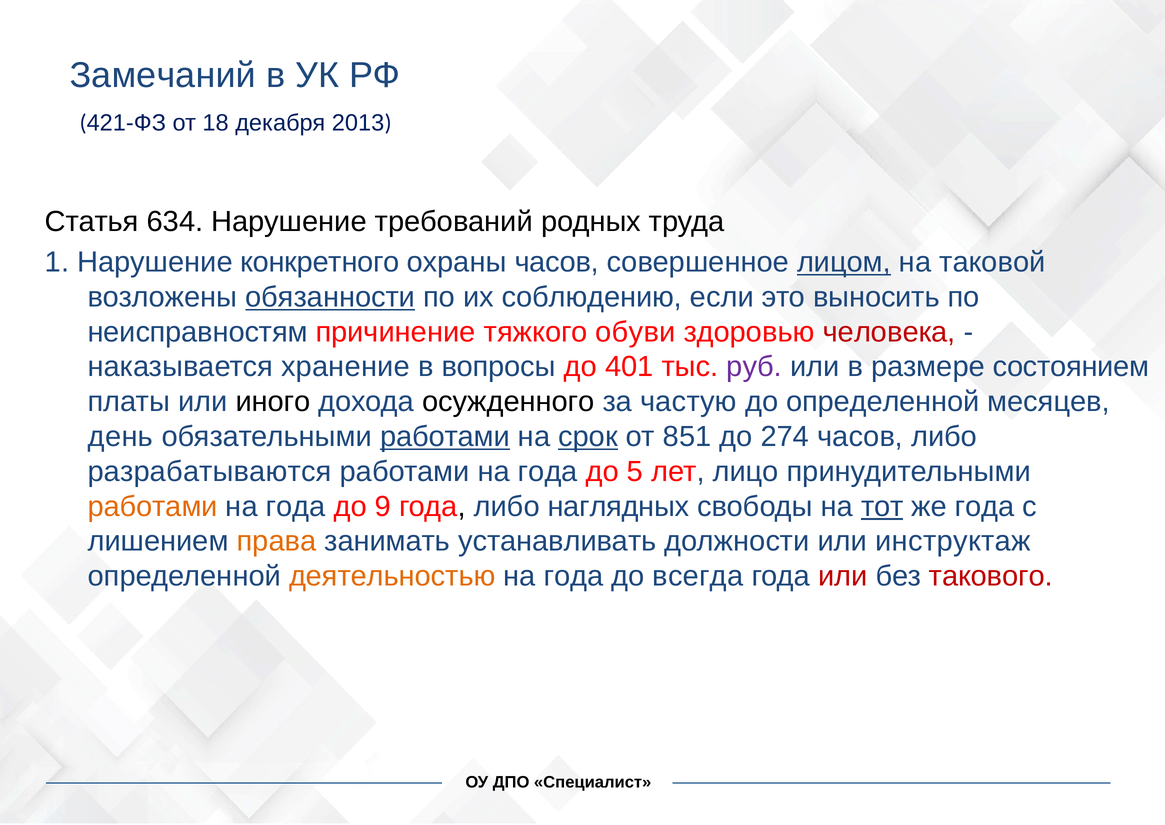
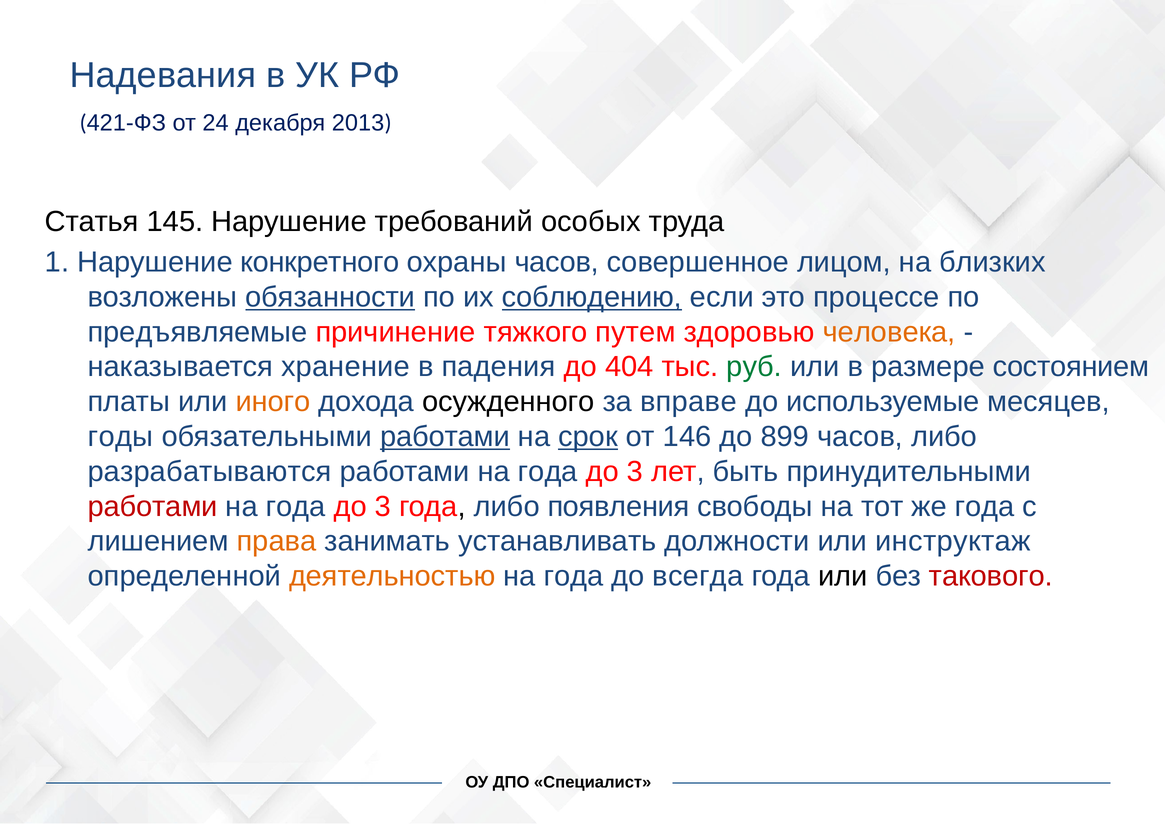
Замечаний: Замечаний -> Надевания (163, 76)
18: 18 -> 24 (216, 123)
634: 634 -> 145 (175, 222)
родных: родных -> особых (591, 222)
лицом underline: present -> none (844, 262)
таковой: таковой -> близких (992, 262)
соблюдению underline: none -> present (592, 297)
выносить: выносить -> процессе (876, 297)
неисправностям: неисправностям -> предъявляемые (198, 332)
обуви: обуви -> путем (636, 332)
человека colour: red -> orange (889, 332)
вопросы: вопросы -> падения (498, 367)
401: 401 -> 404 (629, 367)
руб colour: purple -> green (754, 367)
иного colour: black -> orange (273, 402)
частую: частую -> вправе (688, 402)
до определенной: определенной -> используемые (883, 402)
день: день -> годы (120, 437)
851: 851 -> 146 (687, 437)
274: 274 -> 899 (785, 437)
5: 5 -> 3 (635, 472)
лицо: лицо -> быть (746, 472)
работами colour: orange -> red (153, 507)
9: 9 -> 3 (383, 507)
наглядных: наглядных -> появления (619, 507)
тот underline: present -> none (882, 507)
или colour: red -> black (843, 577)
